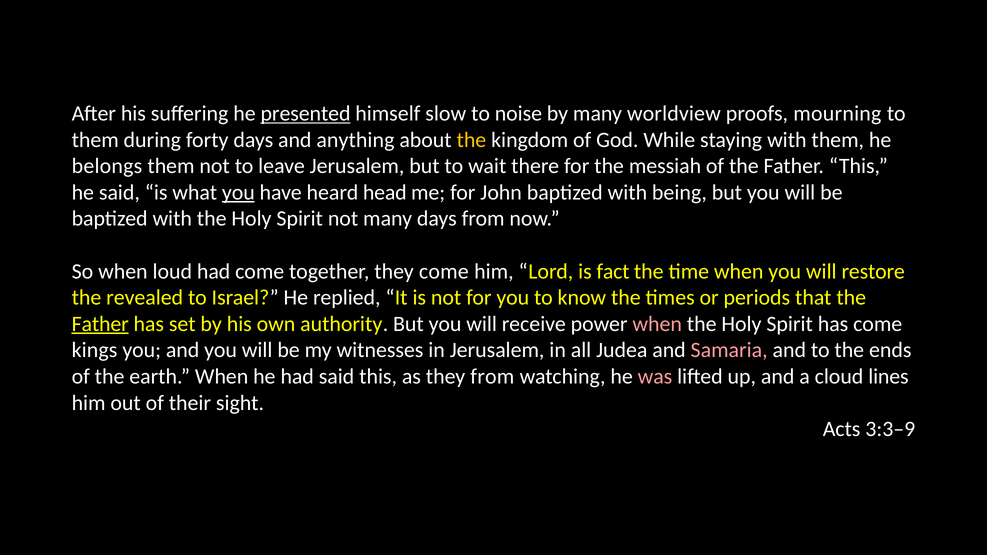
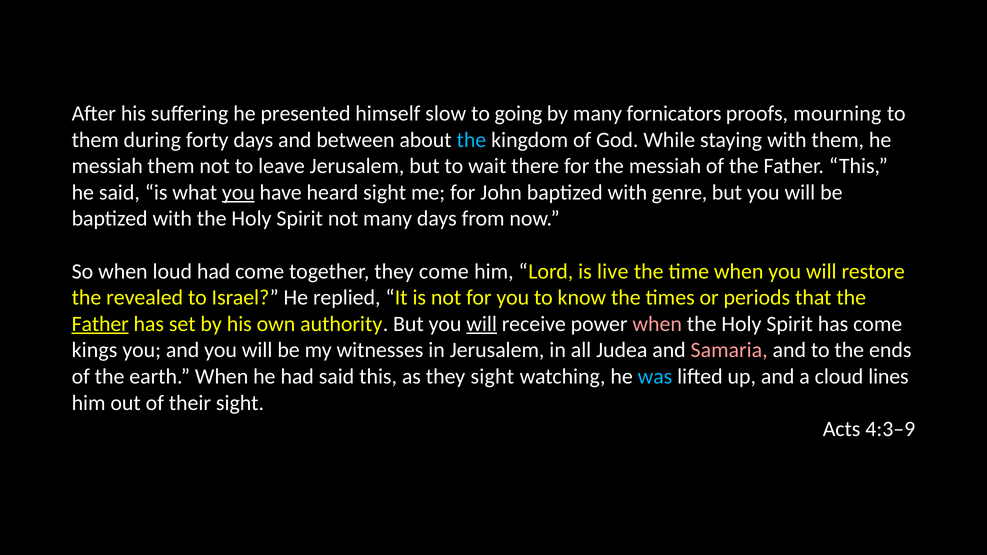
presented underline: present -> none (306, 114)
noise: noise -> going (518, 114)
worldview: worldview -> fornicators (674, 114)
anything: anything -> between (355, 140)
the colour: yellow -> light blue (471, 140)
belongs: belongs -> messiah (107, 166)
heard head: head -> sight (385, 192)
being: being -> genre (680, 192)
fact: fact -> live (613, 271)
will underline: none -> present (482, 324)
they from: from -> sight (492, 377)
was colour: pink -> light blue (655, 377)
3:3–9: 3:3–9 -> 4:3–9 (890, 429)
